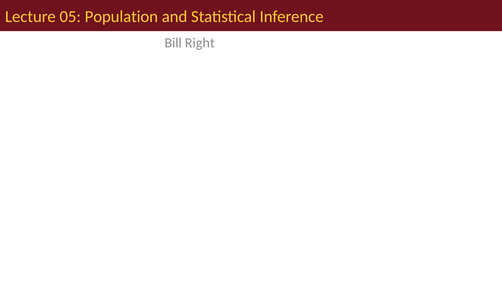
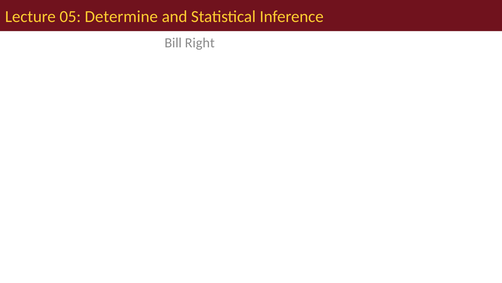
Population: Population -> Determine (121, 17)
